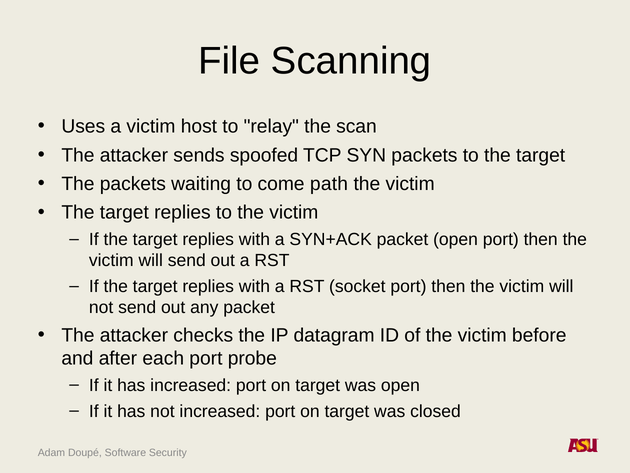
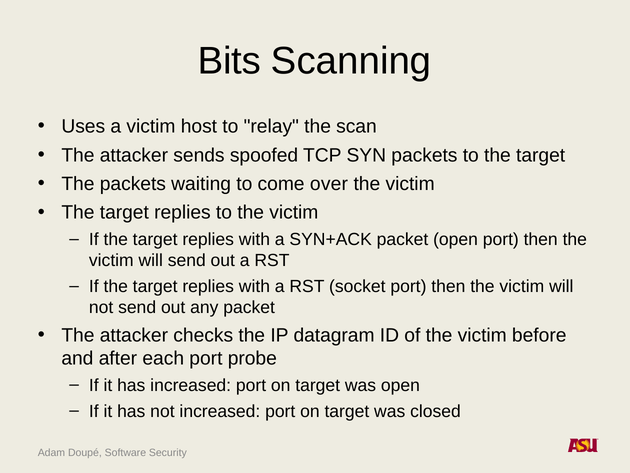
File: File -> Bits (229, 61)
path: path -> over (329, 184)
